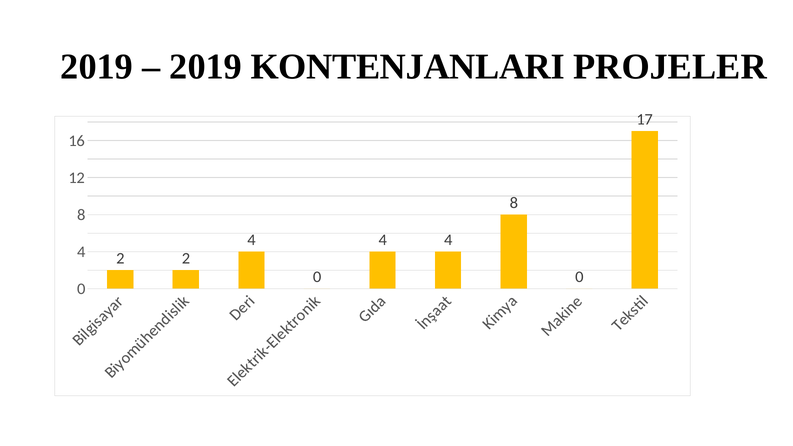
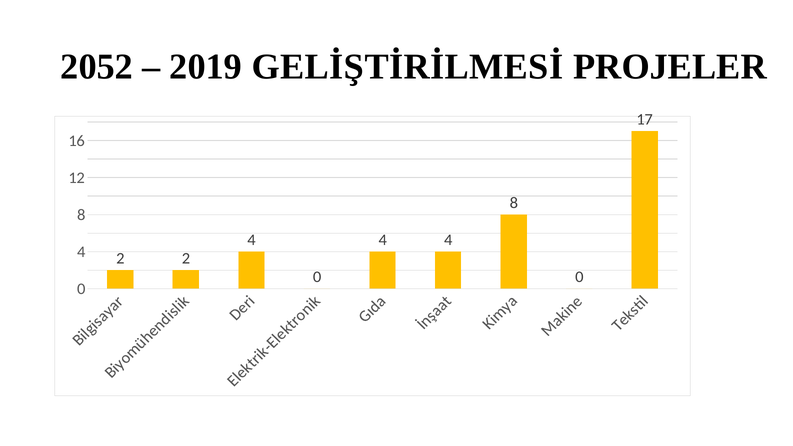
2019: 2019 -> 2052 (97, 67)
KONTENJANLARI: KONTENJANLARI -> GELİŞTİRİLMESİ (407, 67)
